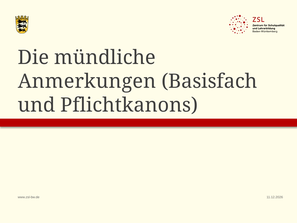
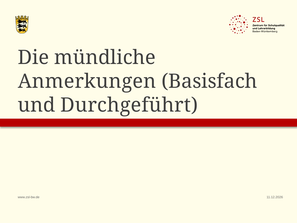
Pflichtkanons: Pflichtkanons -> Durchgeführt (129, 105)
